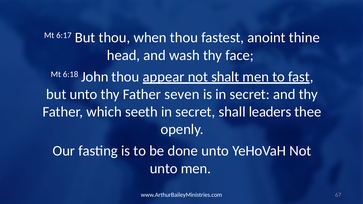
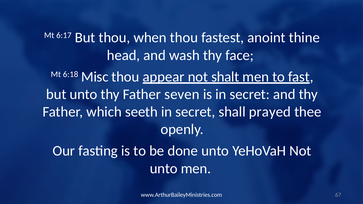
John: John -> Misc (95, 77)
leaders: leaders -> prayed (270, 112)
